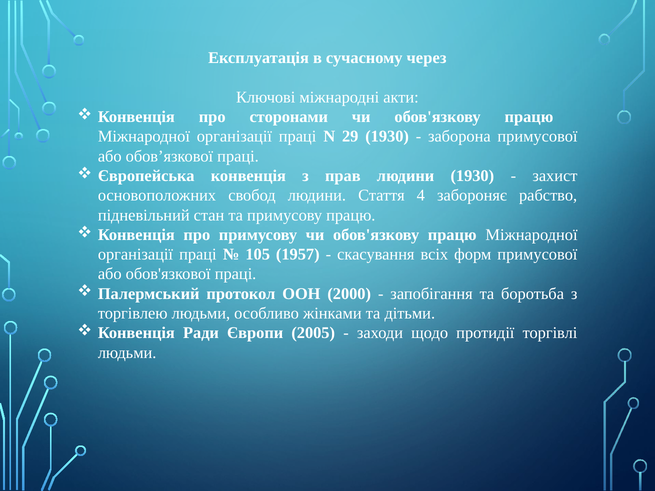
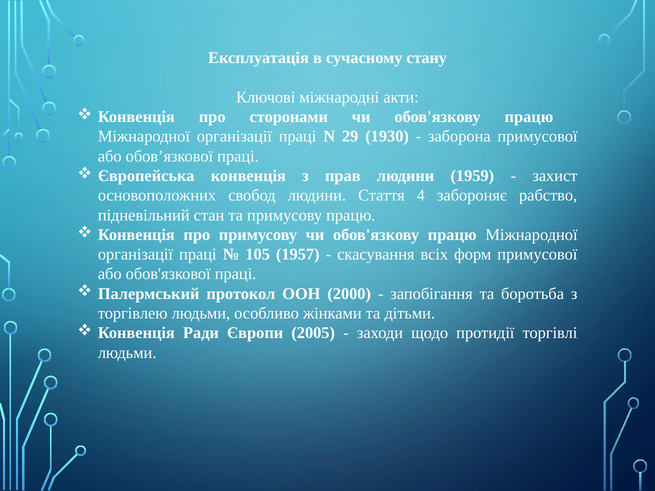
через: через -> стану (427, 58)
людини 1930: 1930 -> 1959 (472, 176)
